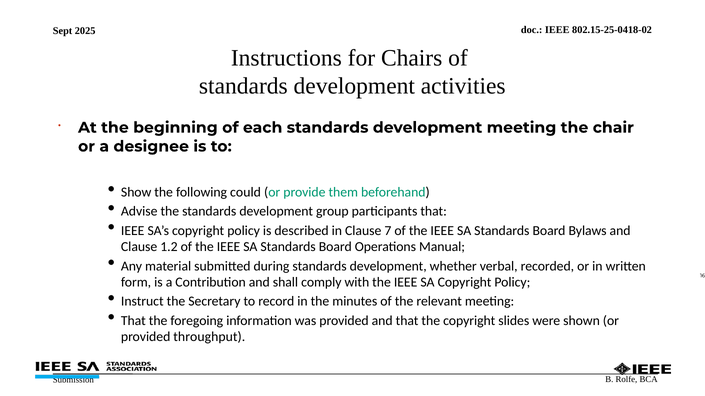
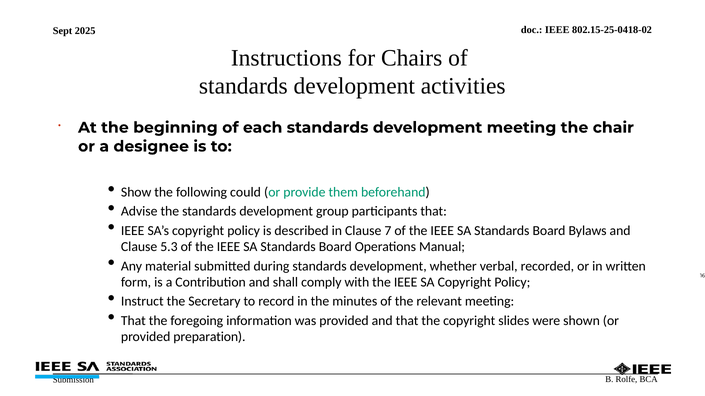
1.2: 1.2 -> 5.3 (169, 247)
throughput: throughput -> preparation (209, 337)
